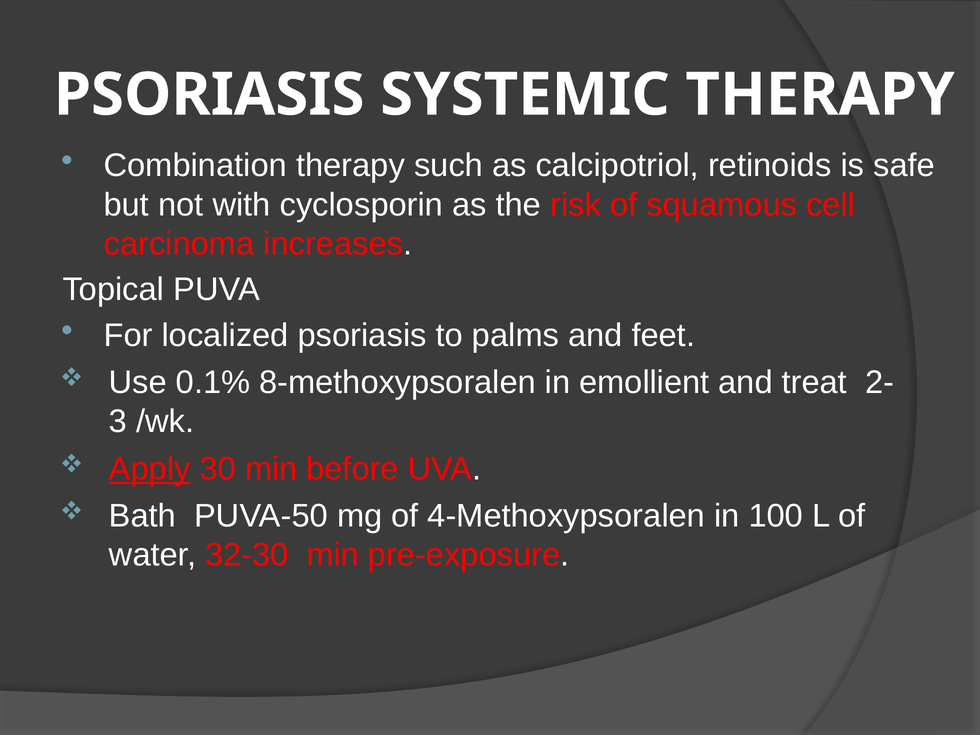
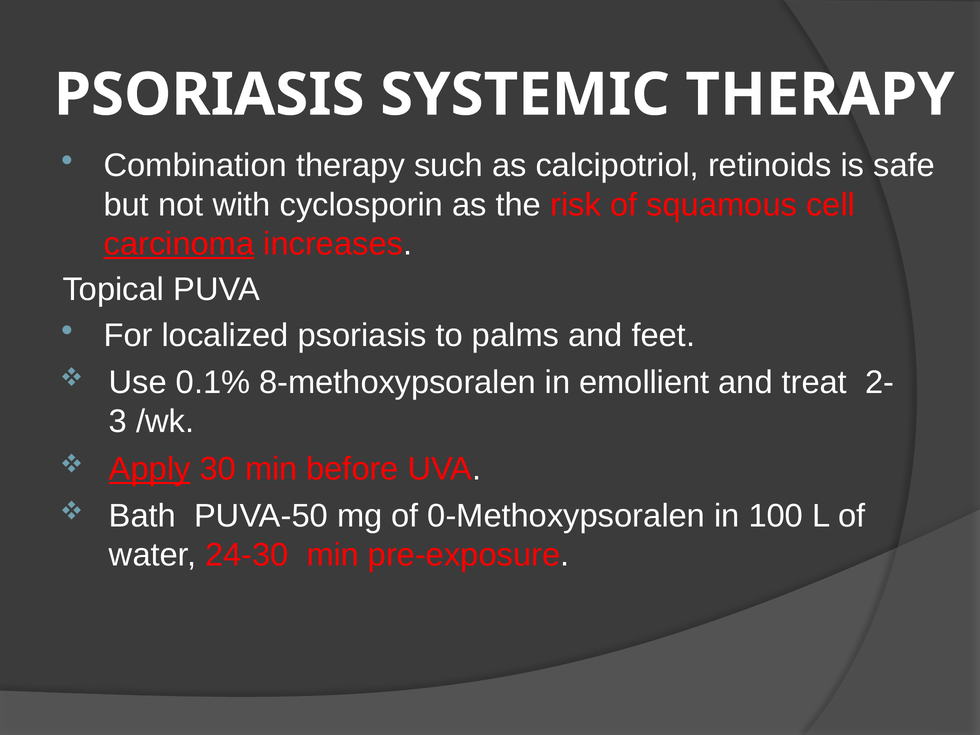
carcinoma underline: none -> present (179, 244)
4-Methoxypsoralen: 4-Methoxypsoralen -> 0-Methoxypsoralen (566, 516)
32-30: 32-30 -> 24-30 (247, 555)
